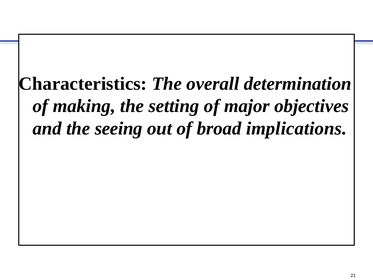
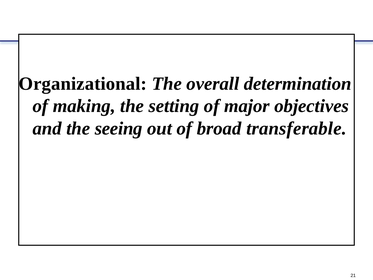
Characteristics: Characteristics -> Organizational (83, 84)
implications: implications -> transferable (296, 128)
